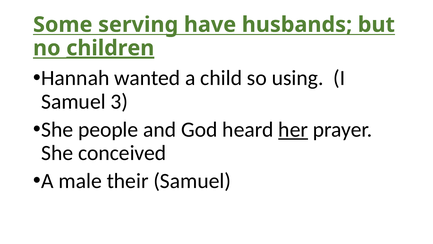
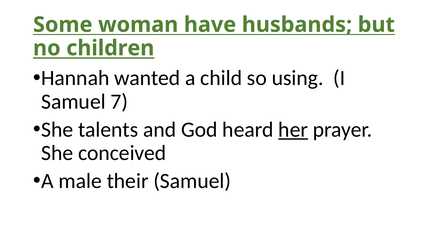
serving: serving -> woman (138, 25)
children underline: present -> none (110, 48)
3: 3 -> 7 (119, 101)
people: people -> talents (108, 129)
